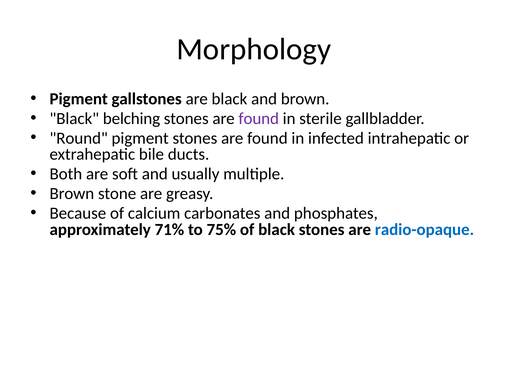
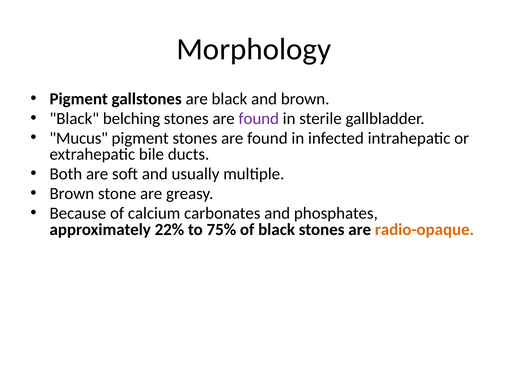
Round: Round -> Mucus (79, 138)
71%: 71% -> 22% (169, 230)
radio-opaque colour: blue -> orange (424, 230)
